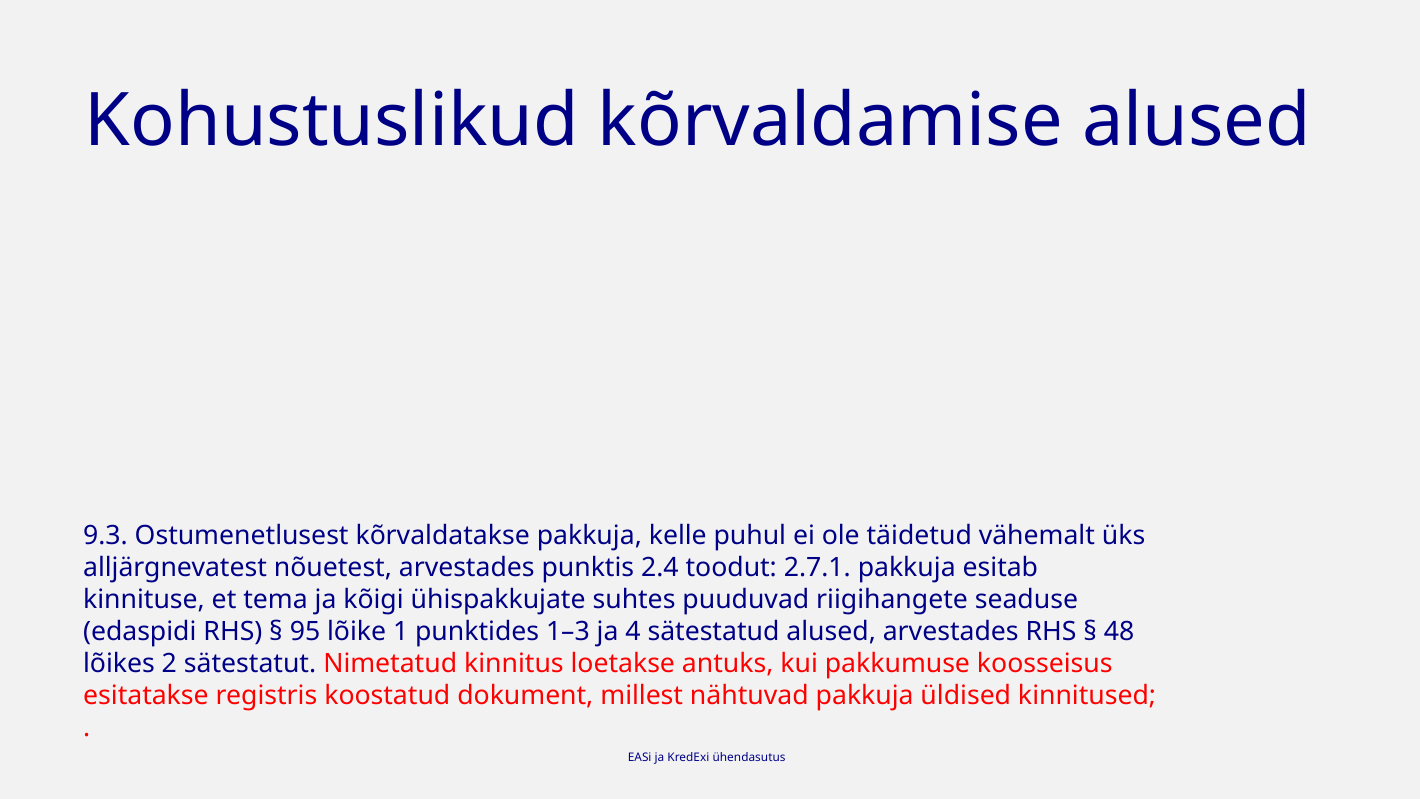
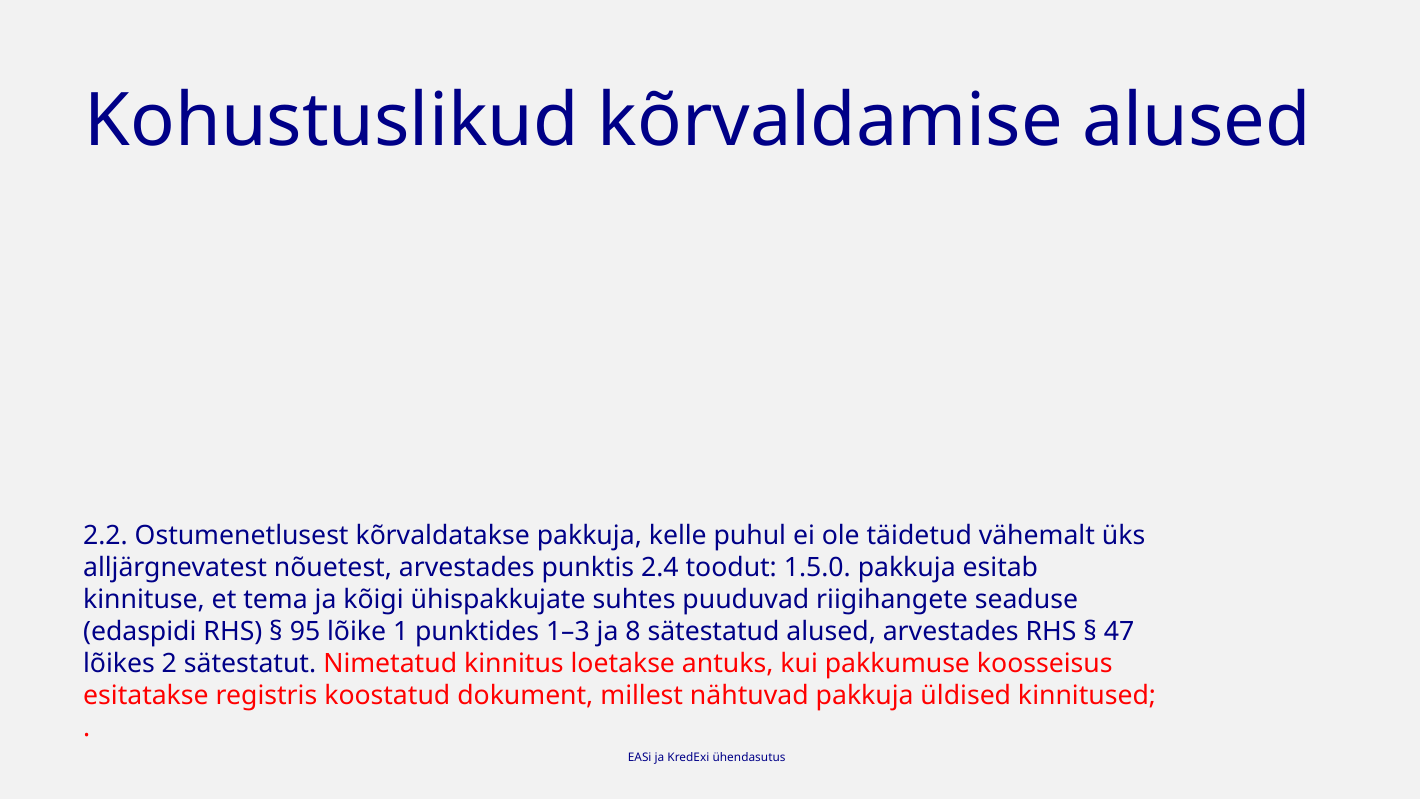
9.3: 9.3 -> 2.2 (105, 536)
2.7.1: 2.7.1 -> 1.5.0 (817, 568)
4: 4 -> 8 (633, 632)
48: 48 -> 47 (1119, 632)
